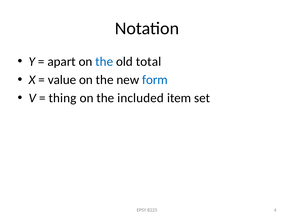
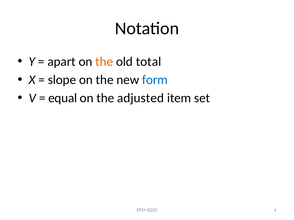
the colour: blue -> orange (104, 62)
value: value -> slope (62, 80)
thing: thing -> equal (63, 98)
included: included -> adjusted (141, 98)
